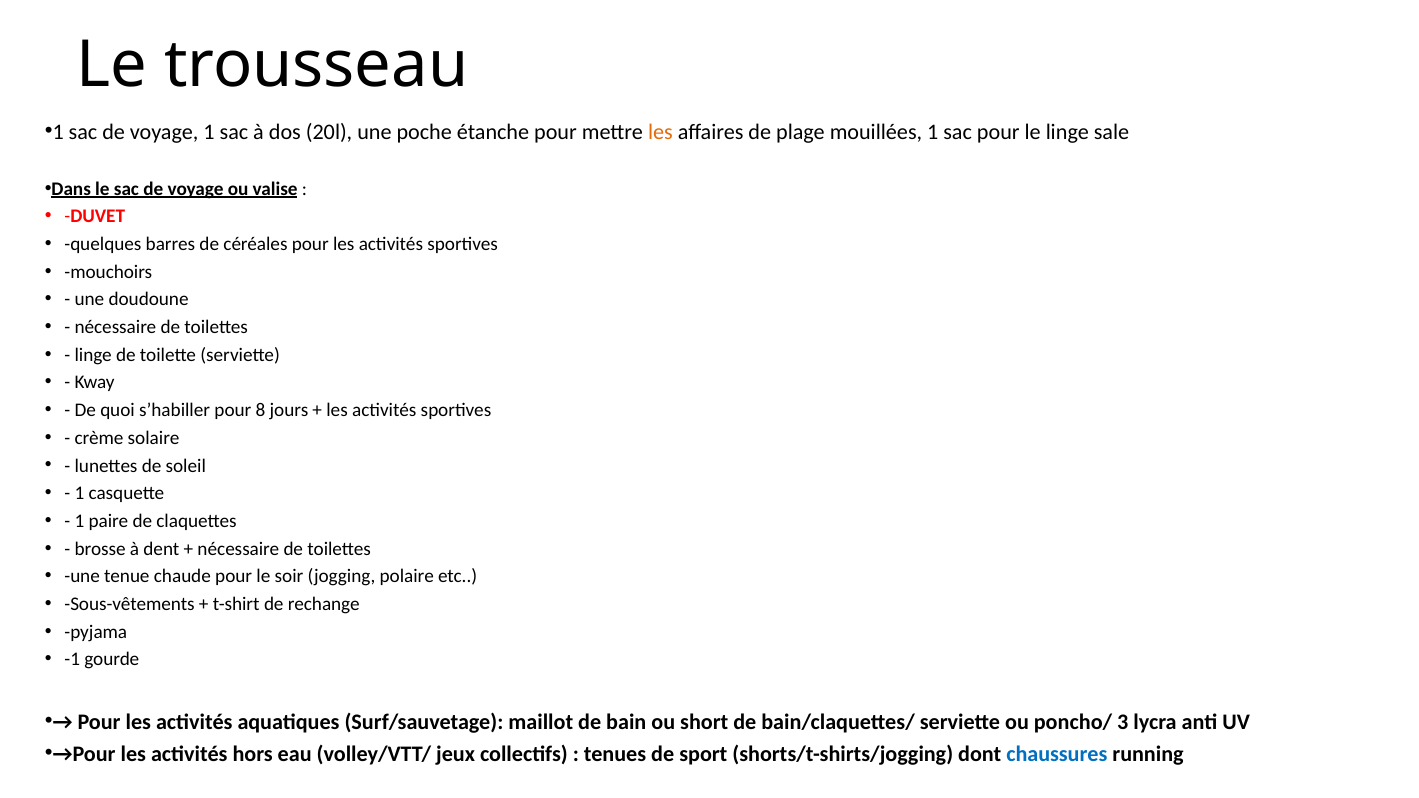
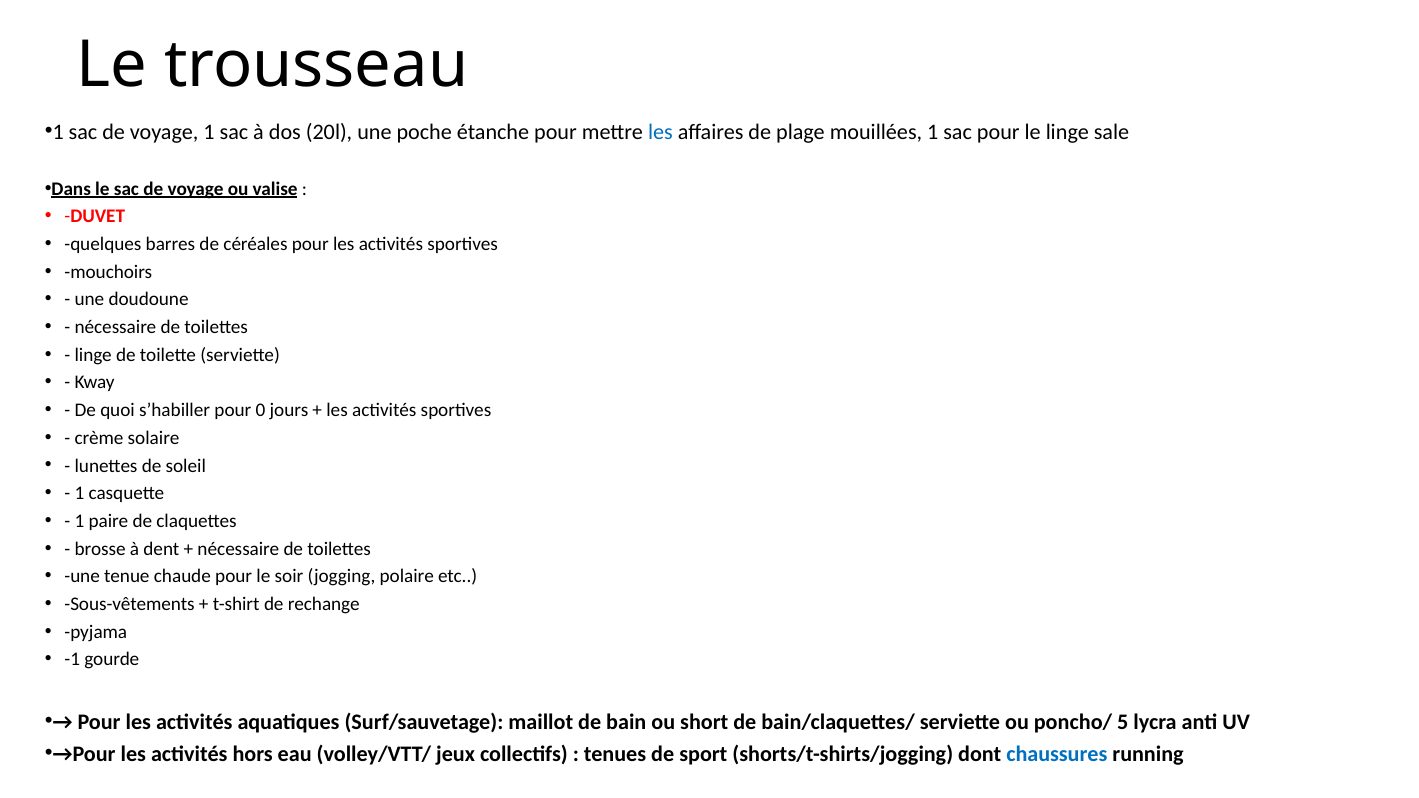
les colour: orange -> blue (660, 132)
8: 8 -> 0 (260, 410)
3: 3 -> 5 (1123, 722)
